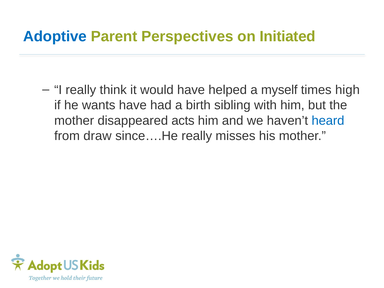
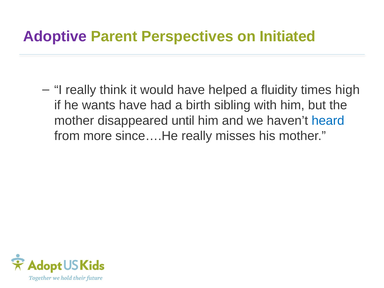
Adoptive colour: blue -> purple (55, 37)
myself: myself -> fluidity (279, 90)
acts: acts -> until (183, 121)
draw: draw -> more (98, 136)
